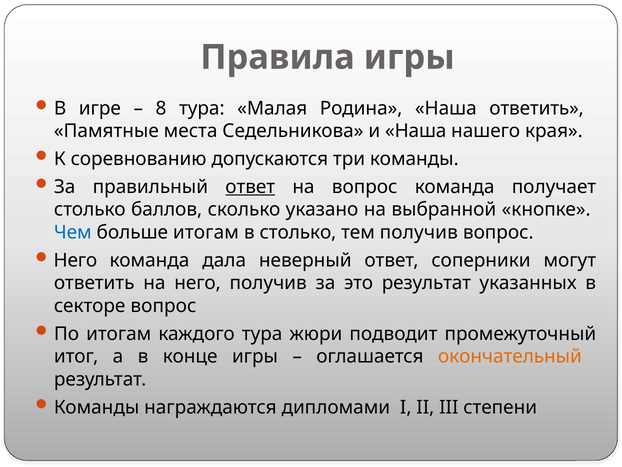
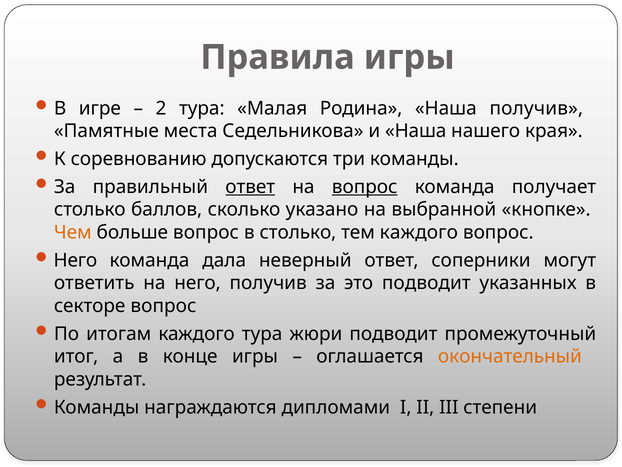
8: 8 -> 2 (161, 108)
Наша ответить: ответить -> получив (536, 108)
вопрос underline: none -> present (365, 187)
Чем colour: blue -> orange (73, 232)
больше итогам: итогам -> вопрос (206, 232)
тем получив: получив -> каждого (419, 232)
это результат: результат -> подводит (426, 283)
